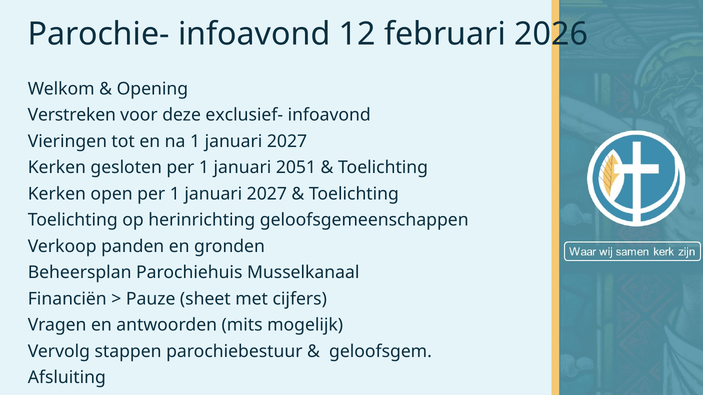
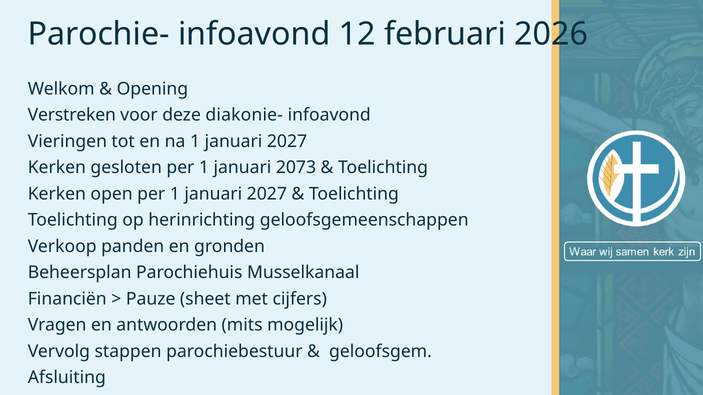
exclusief-: exclusief- -> diakonie- (244, 115)
2051: 2051 -> 2073 (296, 168)
